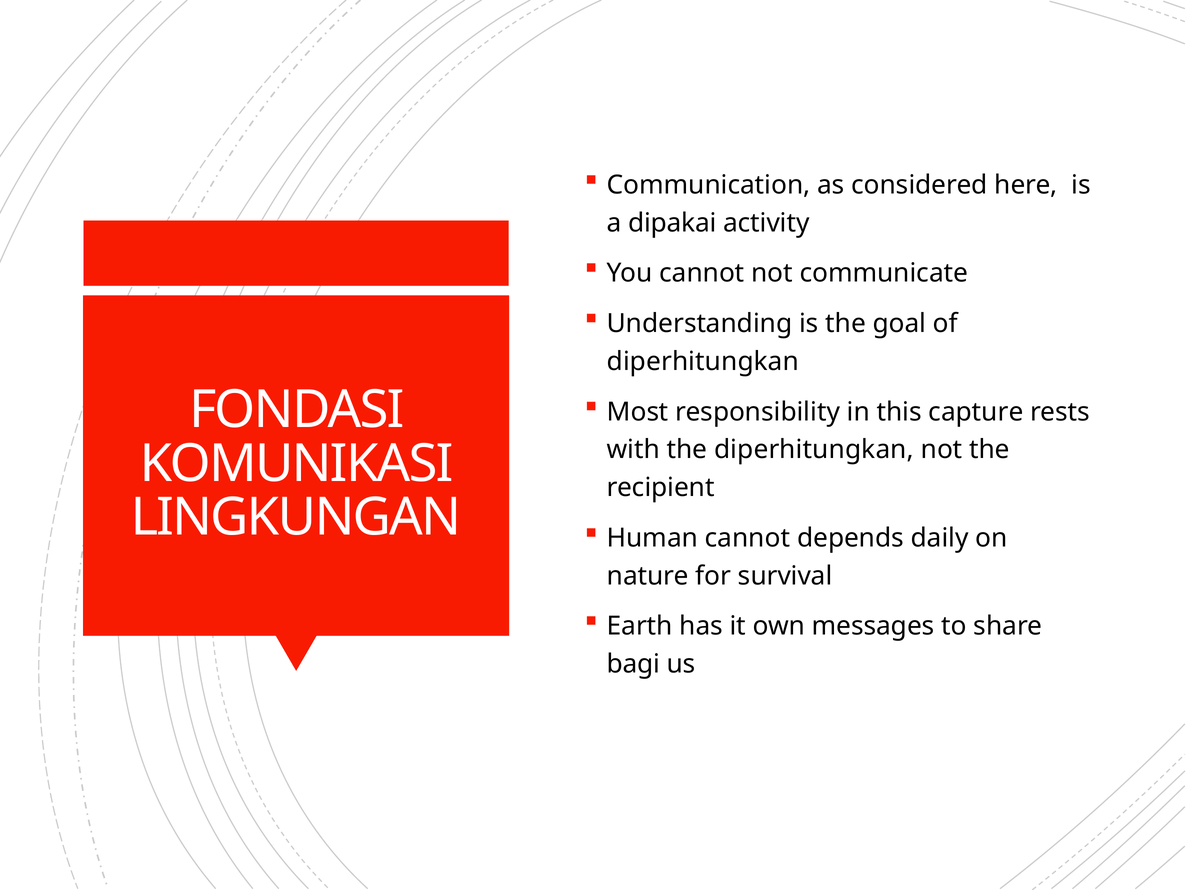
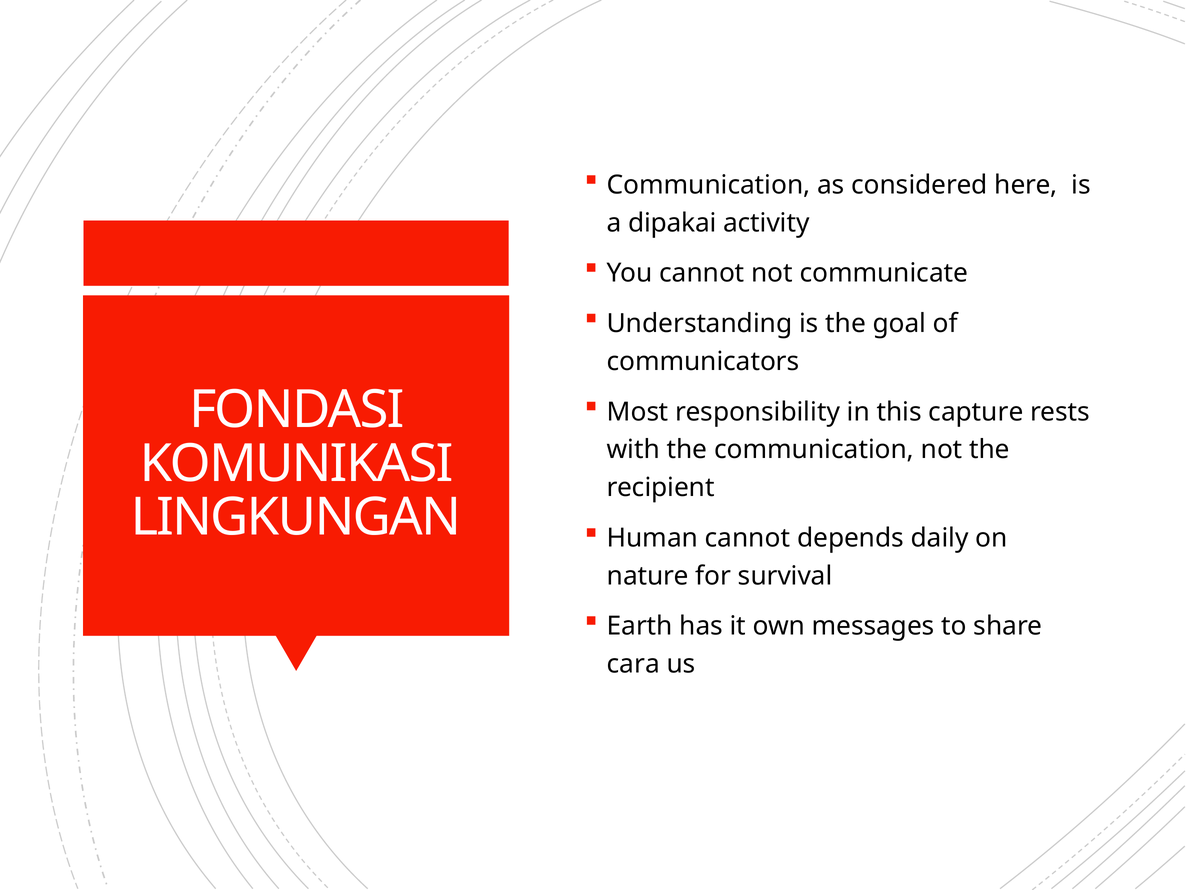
diperhitungkan: diperhitungkan -> communicators (703, 361)
the diperhitungkan: diperhitungkan -> communication (814, 450)
bagi: bagi -> cara (633, 664)
